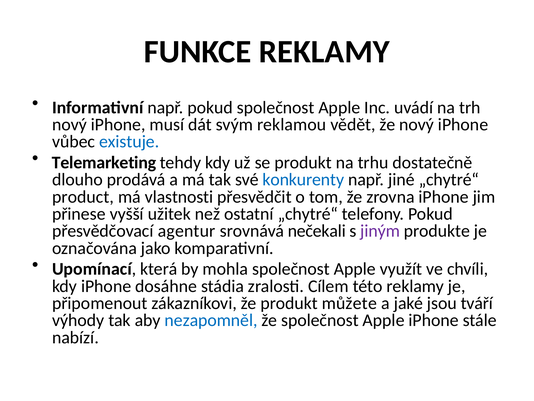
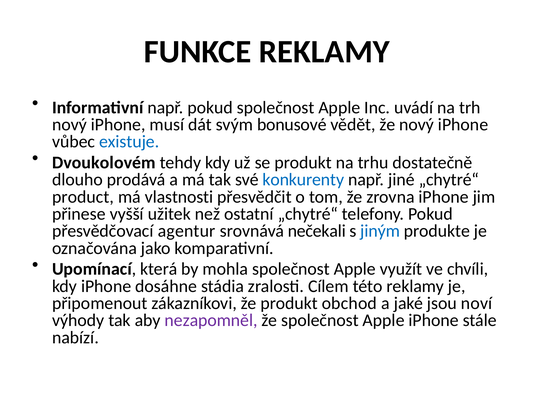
reklamou: reklamou -> bonusové (292, 124)
Telemarketing: Telemarketing -> Dvoukolovém (104, 162)
jiným colour: purple -> blue (380, 231)
můžete: můžete -> obchod (349, 303)
tváří: tváří -> noví (477, 303)
nezapomněl colour: blue -> purple (211, 320)
